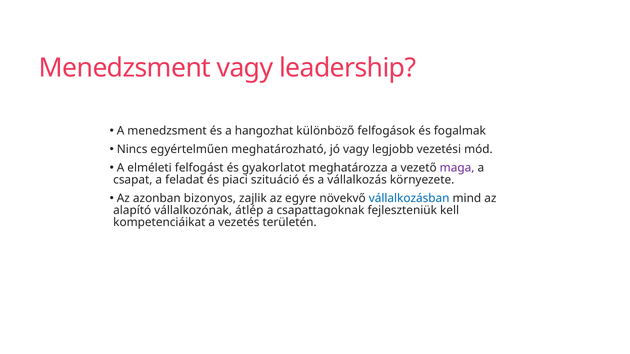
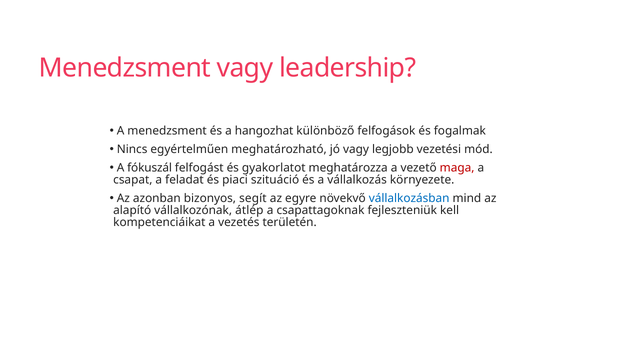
elméleti: elméleti -> fókuszál (150, 168)
maga colour: purple -> red (457, 168)
zajlik: zajlik -> segít (253, 199)
